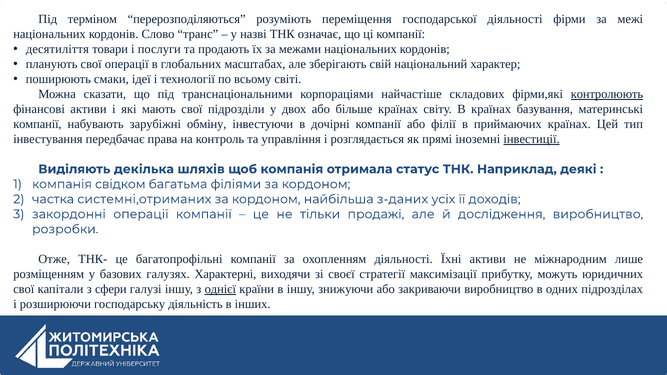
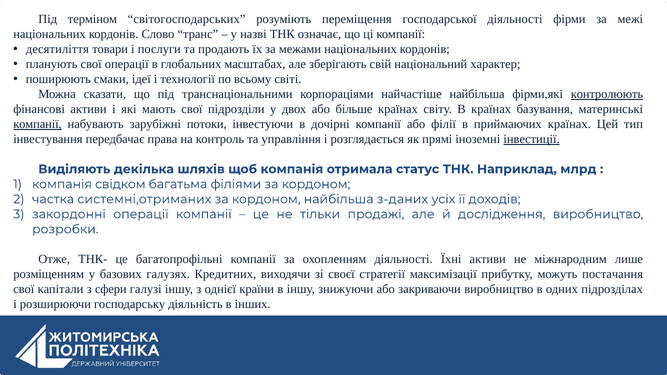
перерозподіляються: перерозподіляються -> світогосподарських (187, 19)
найчастіше складових: складових -> найбільша (477, 94)
компанії underline: none -> present (37, 124)
обміну: обміну -> потоки (207, 124)
деякі: деякі -> млрд (578, 169)
Характерні: Характерні -> Кредитних (225, 274)
юридичних: юридичних -> постачання (613, 274)
однієї underline: present -> none (220, 289)
